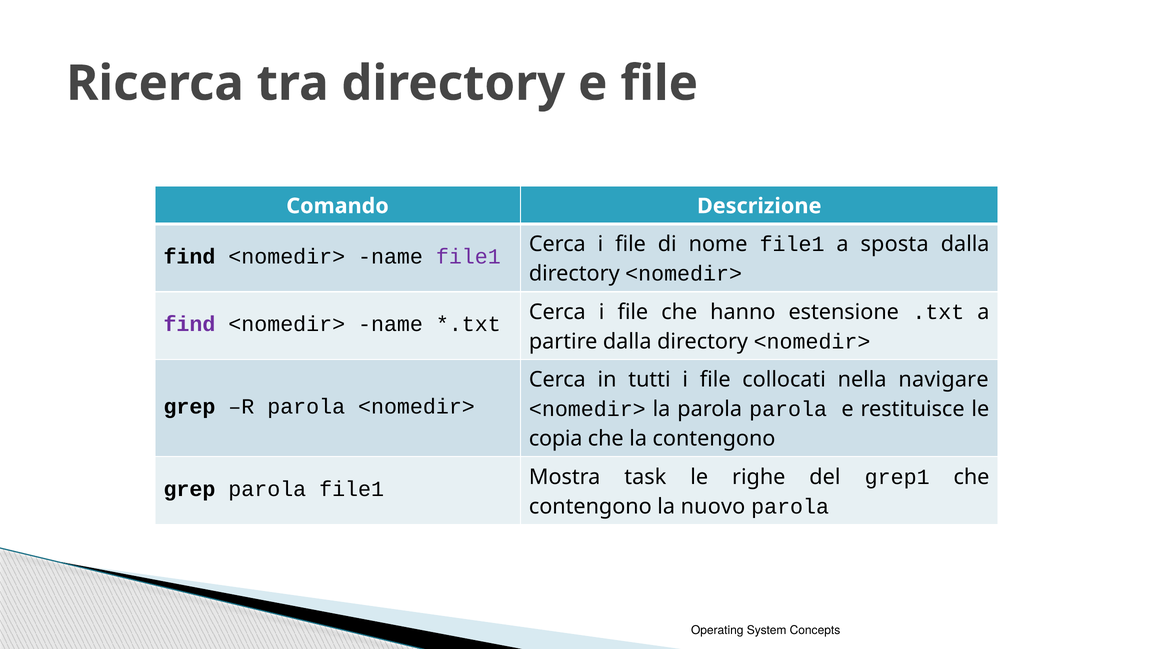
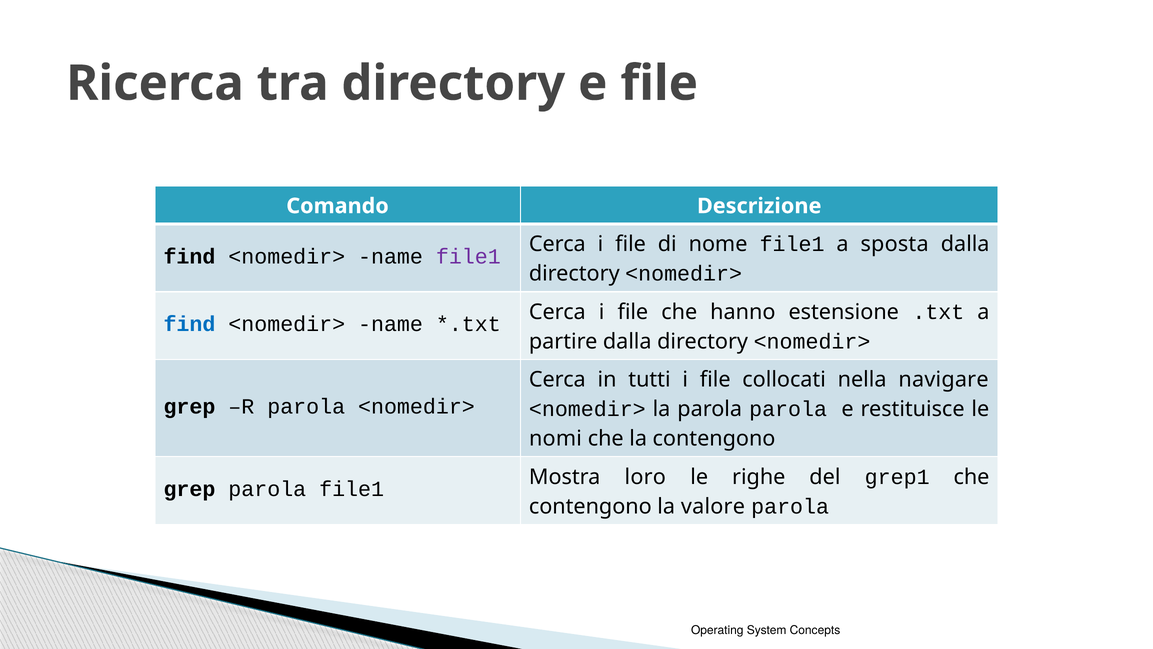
find colour: purple -> blue (189, 324)
copia: copia -> nomi (555, 439)
task: task -> loro (645, 477)
nuovo: nuovo -> valore (713, 506)
